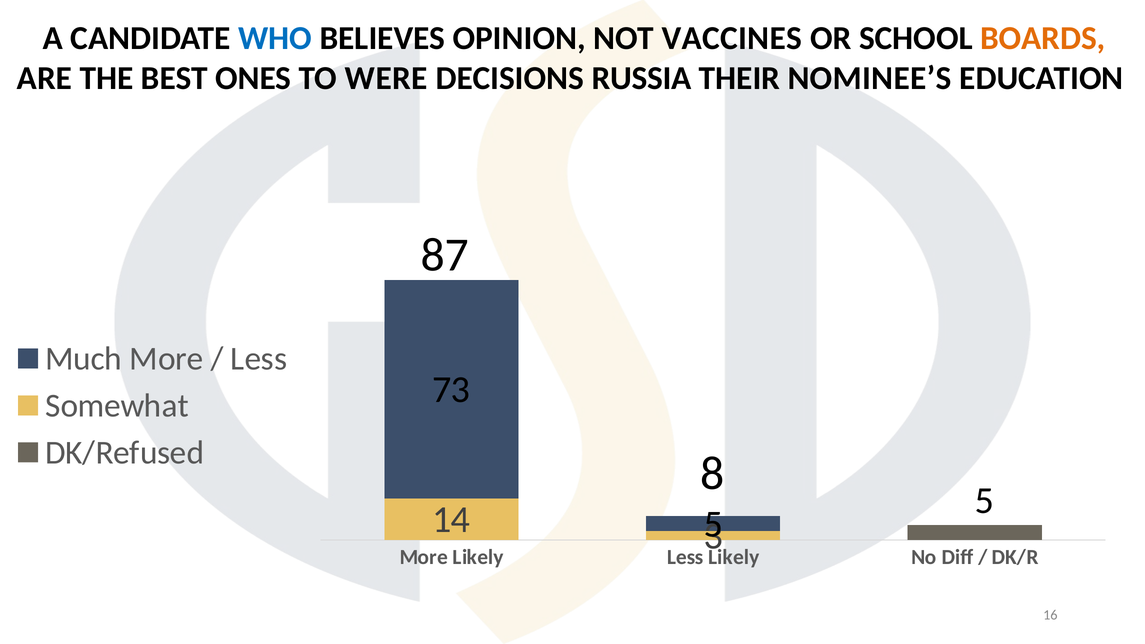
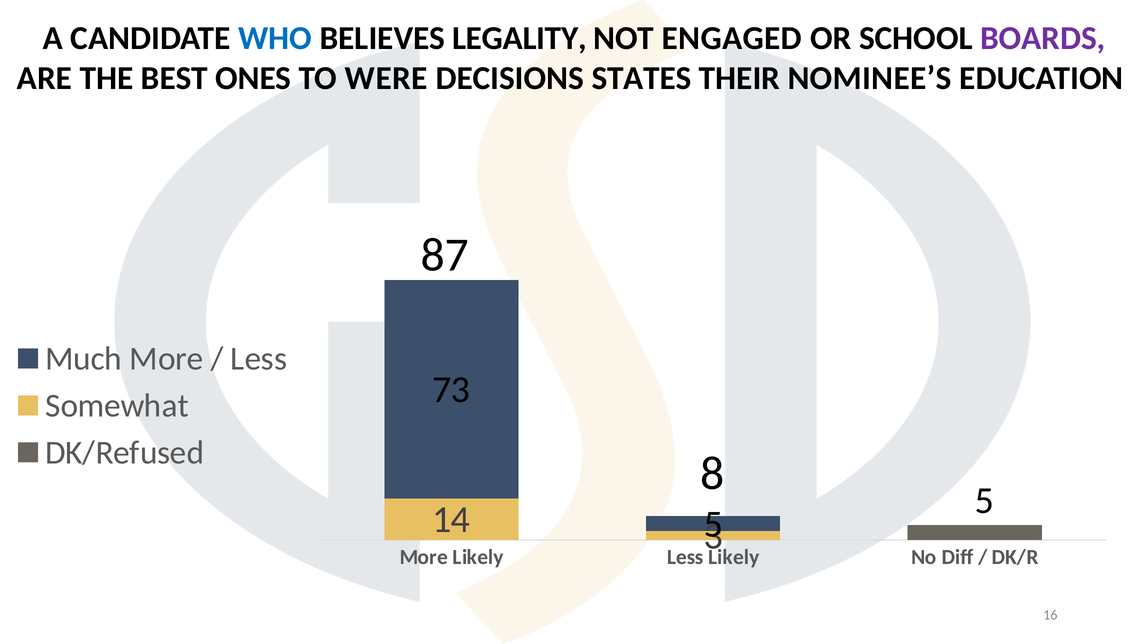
OPINION: OPINION -> LEGALITY (519, 38)
VACCINES: VACCINES -> ENGAGED (732, 38)
BOARDS colour: orange -> purple (1043, 38)
RUSSIA: RUSSIA -> STATES (642, 78)
